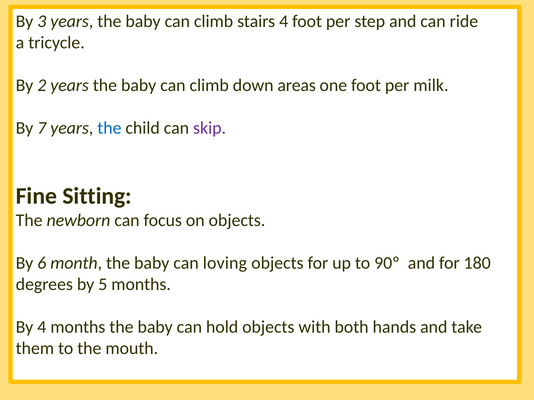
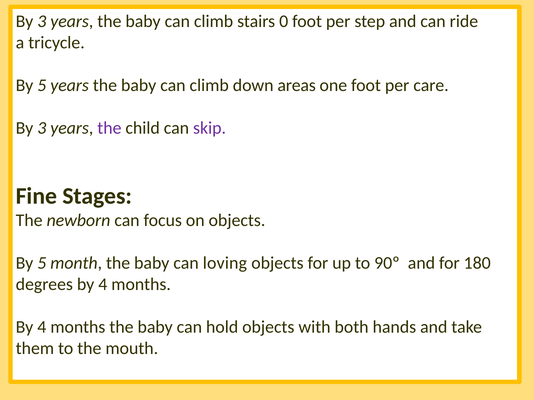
stairs 4: 4 -> 0 (284, 21)
2: 2 -> 5 (42, 85)
milk: milk -> care (431, 85)
7: 7 -> 3 (42, 128)
the colour: blue -> purple (109, 128)
Sitting: Sitting -> Stages (97, 196)
6: 6 -> 5 (42, 263)
degrees by 5: 5 -> 4 (103, 285)
